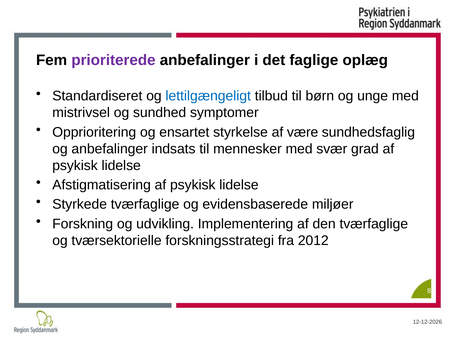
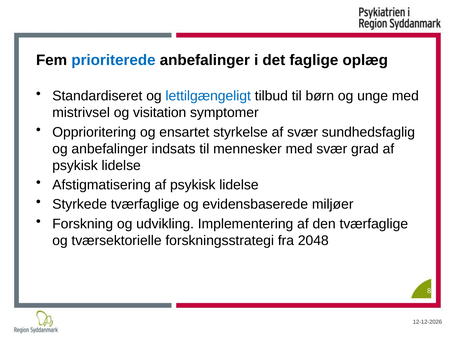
prioriterede colour: purple -> blue (113, 60)
sundhed: sundhed -> visitation (160, 113)
af være: være -> svær (303, 132)
2012: 2012 -> 2048 (313, 241)
